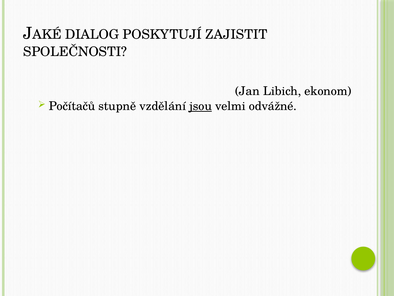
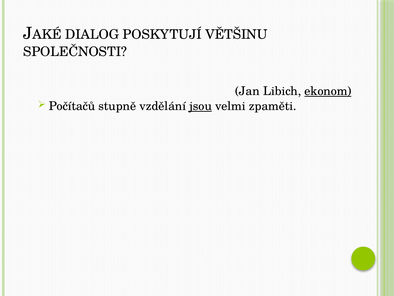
ZAJISTIT: ZAJISTIT -> VĚTŠINU (236, 34)
ekonom underline: none -> present (328, 91)
odvážné: odvážné -> zpaměti (273, 106)
